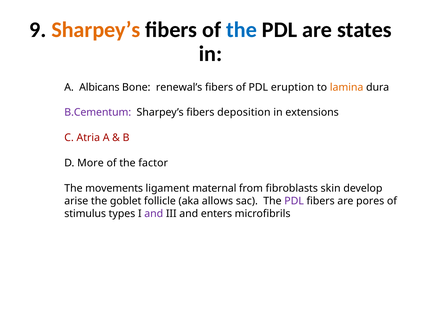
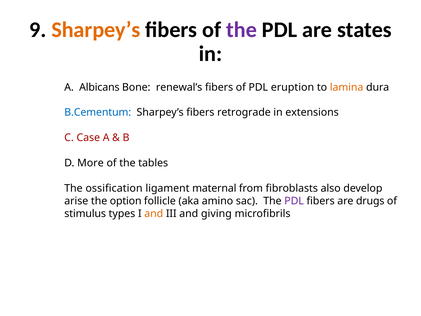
the colour: blue -> purple (242, 30)
B.Cementum colour: purple -> blue (98, 112)
deposition: deposition -> retrograde (244, 112)
Atria: Atria -> Case (88, 138)
factor: factor -> tables (153, 163)
movements: movements -> ossification (114, 188)
skin: skin -> also (331, 188)
goblet: goblet -> option (126, 201)
allows: allows -> amino (217, 201)
pores: pores -> drugs (370, 201)
and colour: purple -> orange (154, 213)
enters: enters -> giving (216, 213)
